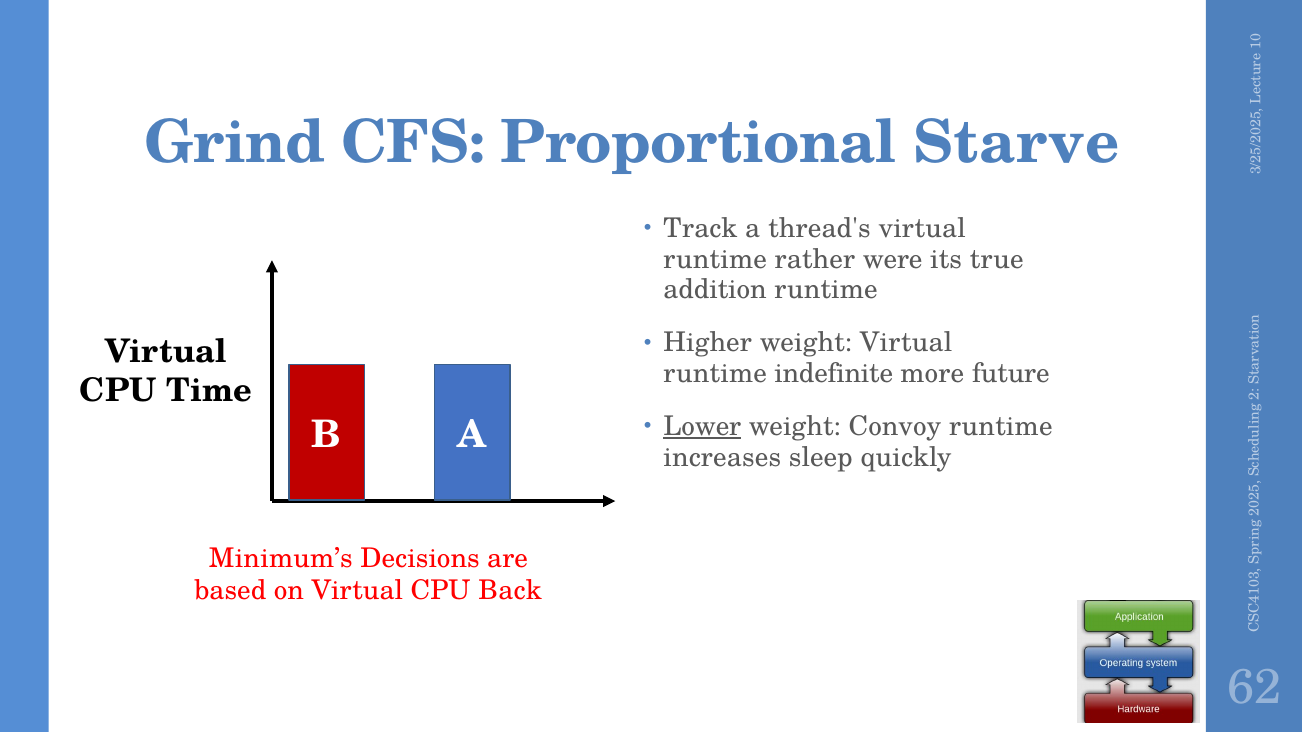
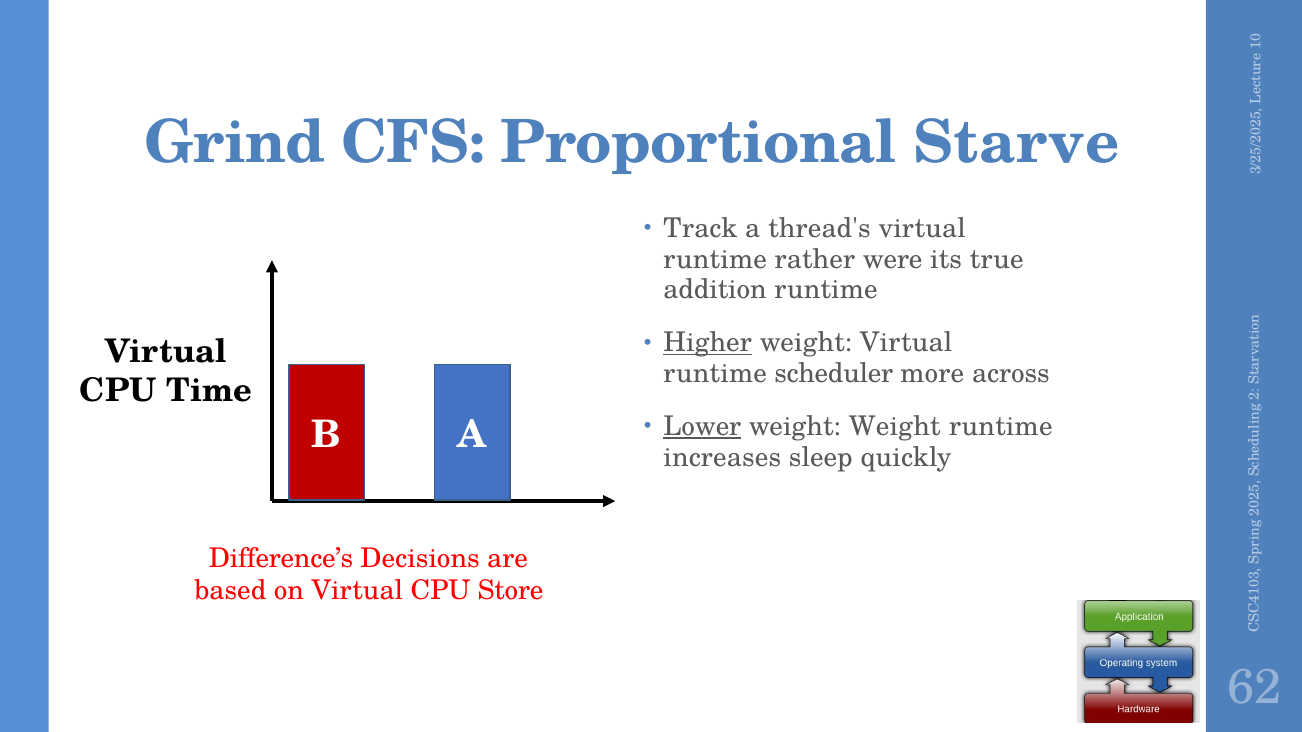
Higher underline: none -> present (708, 343)
indefinite: indefinite -> scheduler (834, 374)
future: future -> across (1011, 374)
weight Convoy: Convoy -> Weight (895, 427)
Minimum’s: Minimum’s -> Difference’s (281, 558)
Back: Back -> Store (510, 591)
